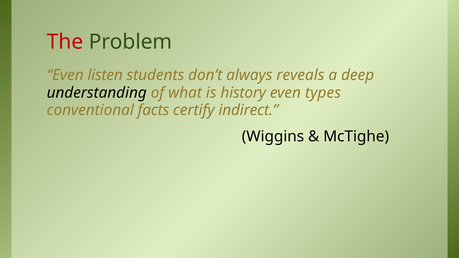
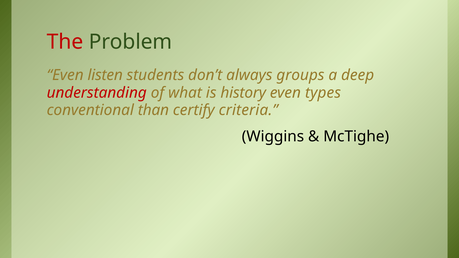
reveals: reveals -> groups (300, 75)
understanding colour: black -> red (97, 93)
facts: facts -> than (153, 110)
indirect: indirect -> criteria (248, 110)
